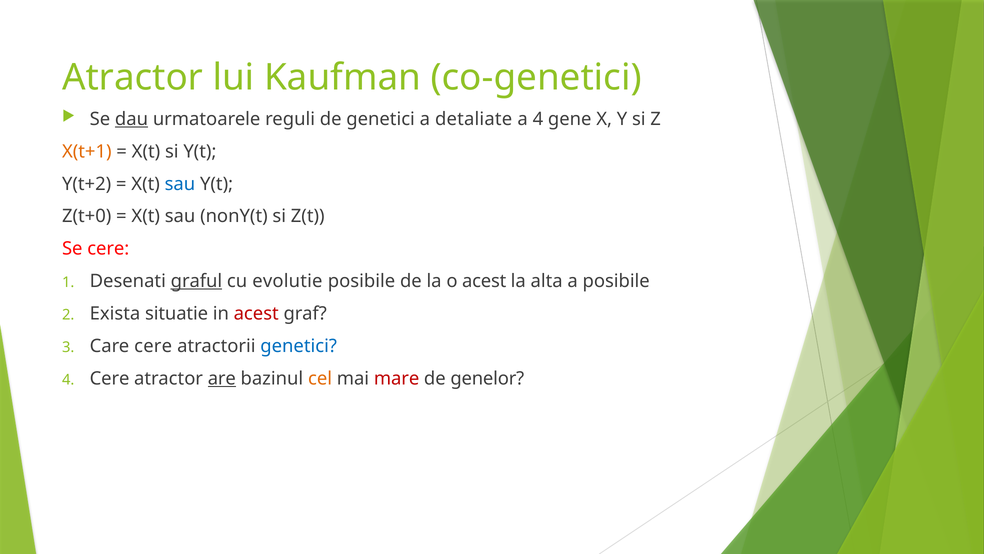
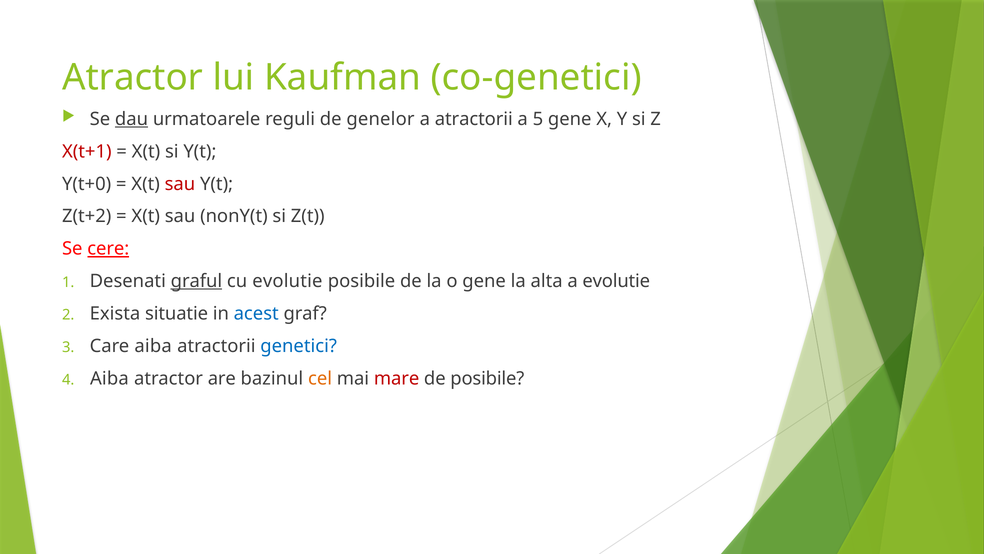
de genetici: genetici -> genelor (381, 119)
a detaliate: detaliate -> atractorii (474, 119)
a 4: 4 -> 5 (538, 119)
X(t+1 colour: orange -> red (87, 151)
Y(t+2: Y(t+2 -> Y(t+0 (87, 184)
sau colour: blue -> red (180, 184)
Z(t+0: Z(t+0 -> Z(t+2 (87, 216)
cere underline: none -> present (108, 249)
o acest: acest -> gene (484, 281)
a posibile: posibile -> evolutie (616, 281)
acest colour: red -> blue (256, 313)
Care cere: cere -> aiba (153, 346)
Cere: Cere -> Aiba (109, 378)
are underline: present -> none (222, 378)
de genelor: genelor -> posibile (487, 378)
